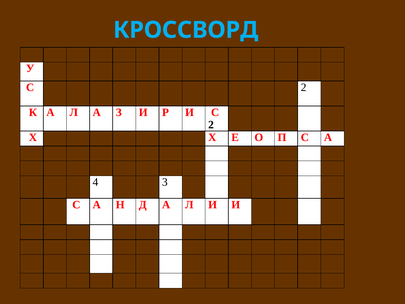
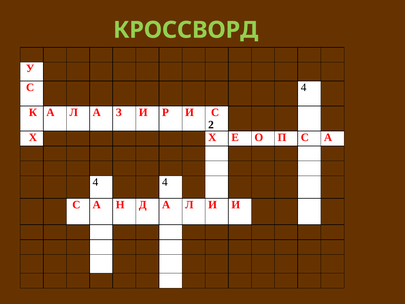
КРОССВОРД colour: light blue -> light green (186, 30)
2: 2 -> 4 (304, 87)
4 3: 3 -> 4 (165, 182)
